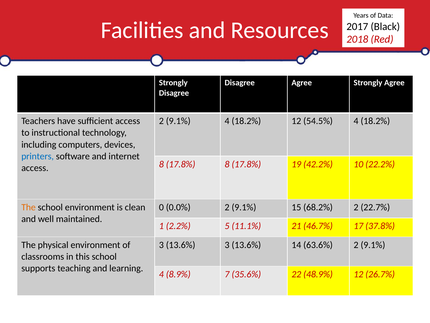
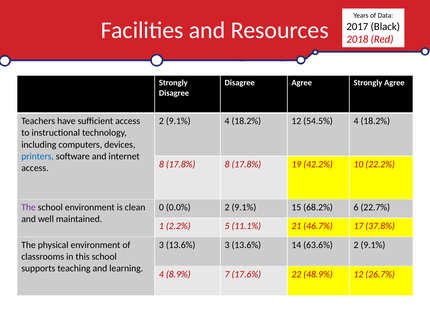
The colour: orange -> purple (29, 207)
68.2% 2: 2 -> 6 (356, 207)
35.6%: 35.6% -> 17.6% (246, 274)
